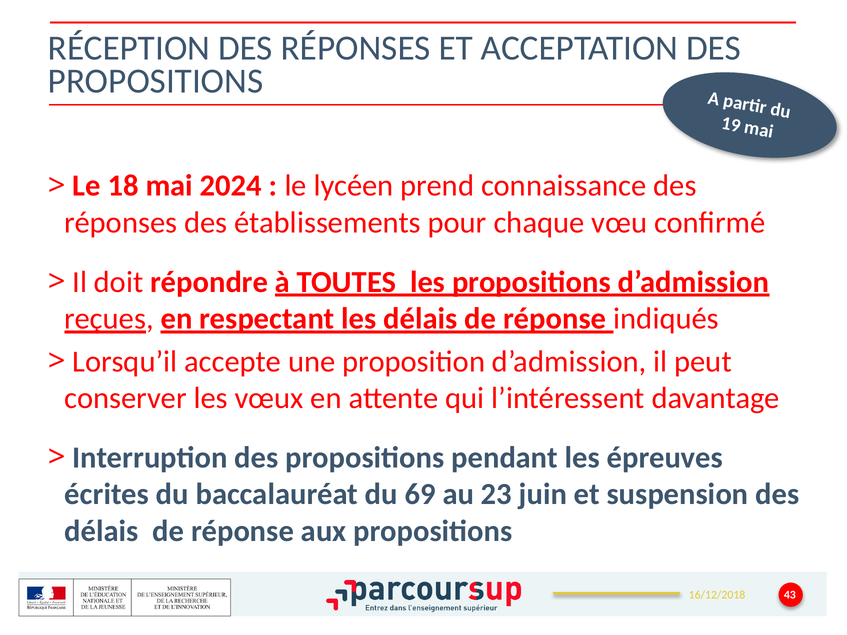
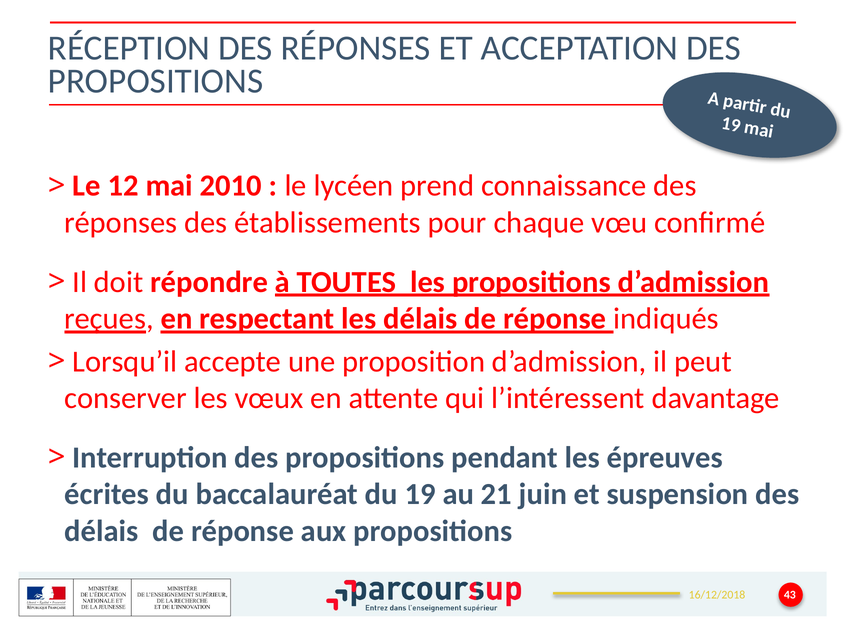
18: 18 -> 12 (123, 186)
2024: 2024 -> 2010 (231, 186)
baccalauréat du 69: 69 -> 19 (420, 495)
23: 23 -> 21 (496, 495)
